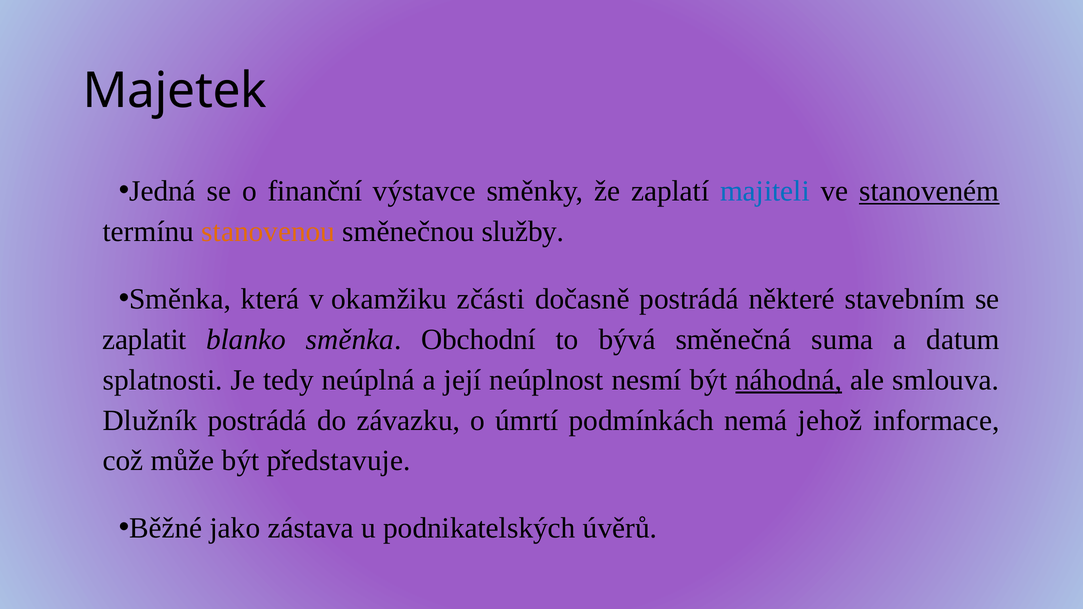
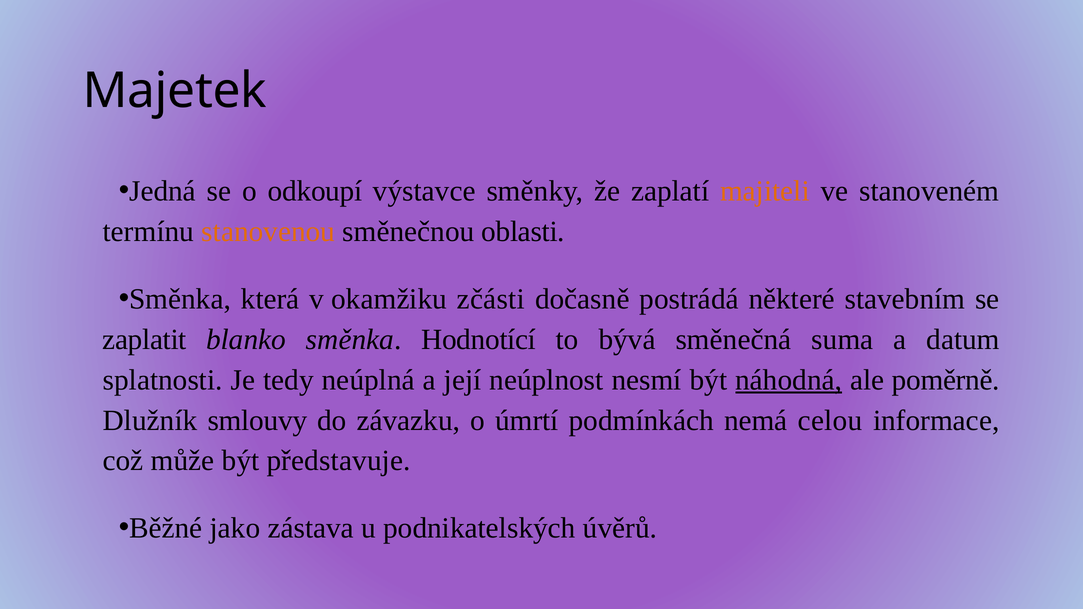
finanční: finanční -> odkoupí (315, 191)
majiteli colour: blue -> orange (765, 191)
stanoveném underline: present -> none (929, 191)
služby: služby -> oblasti (523, 232)
Obchodní: Obchodní -> Hodnotící (479, 340)
smlouva: smlouva -> poměrně (946, 380)
Dlužník postrádá: postrádá -> smlouvy (257, 420)
jehož: jehož -> celou (830, 420)
